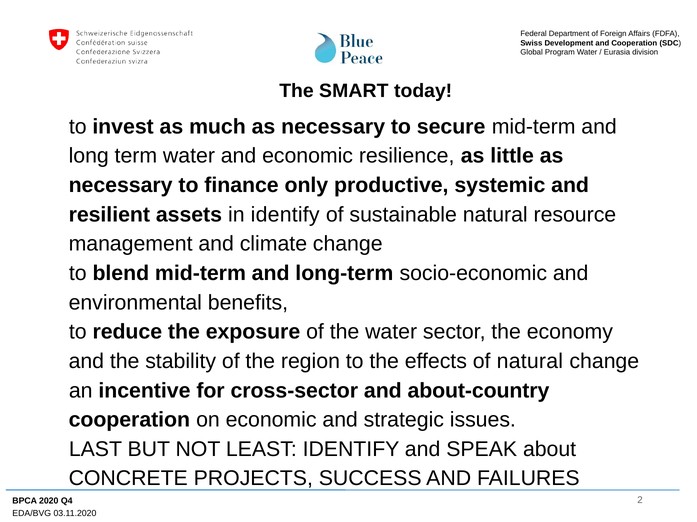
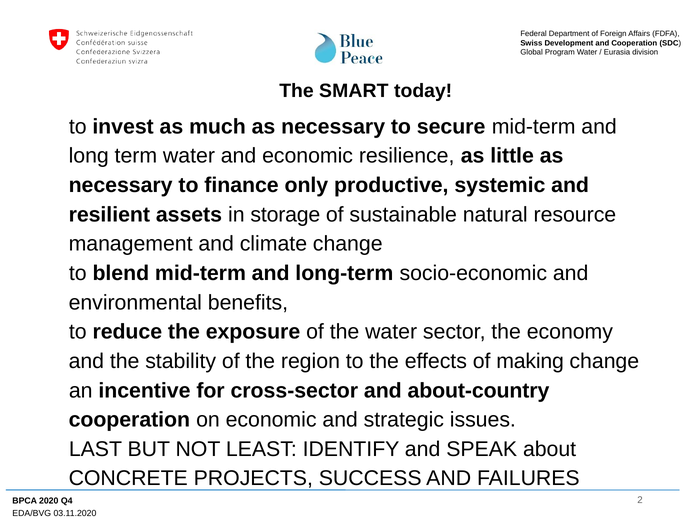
in identify: identify -> storage (285, 215)
of natural: natural -> making (530, 362)
